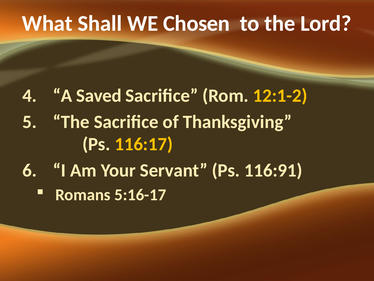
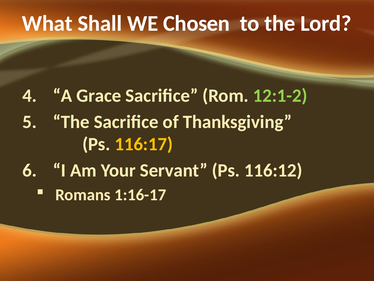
Saved: Saved -> Grace (99, 95)
12:1-2 colour: yellow -> light green (280, 95)
116:91: 116:91 -> 116:12 (273, 170)
5:16-17: 5:16-17 -> 1:16-17 (140, 195)
